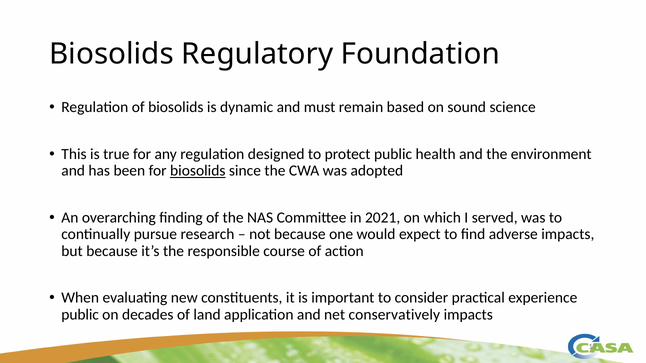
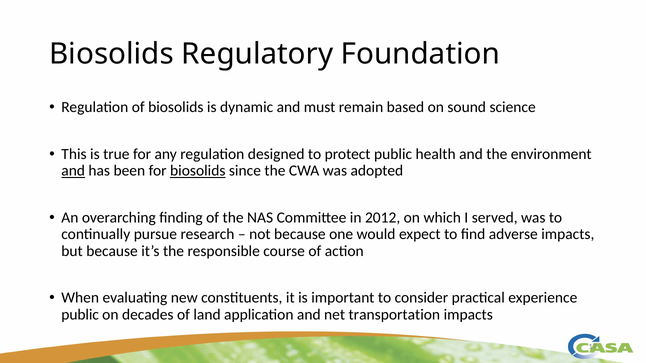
and underline: none -> present (73, 171)
2021: 2021 -> 2012 (383, 218)
conservatively: conservatively -> transportation (394, 315)
